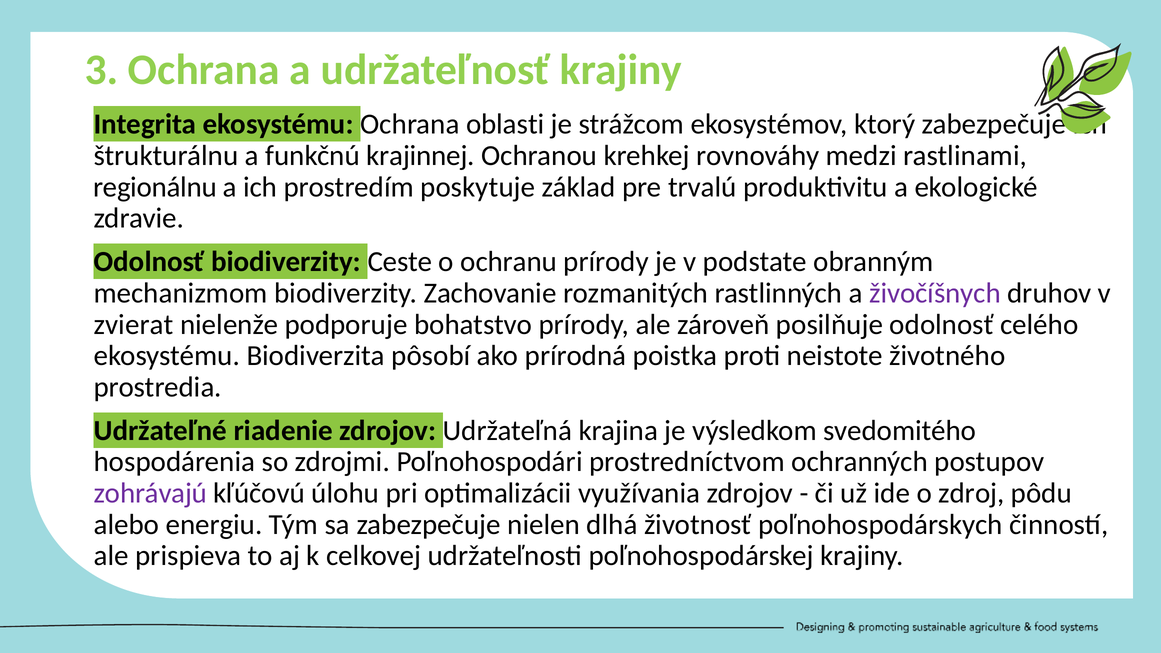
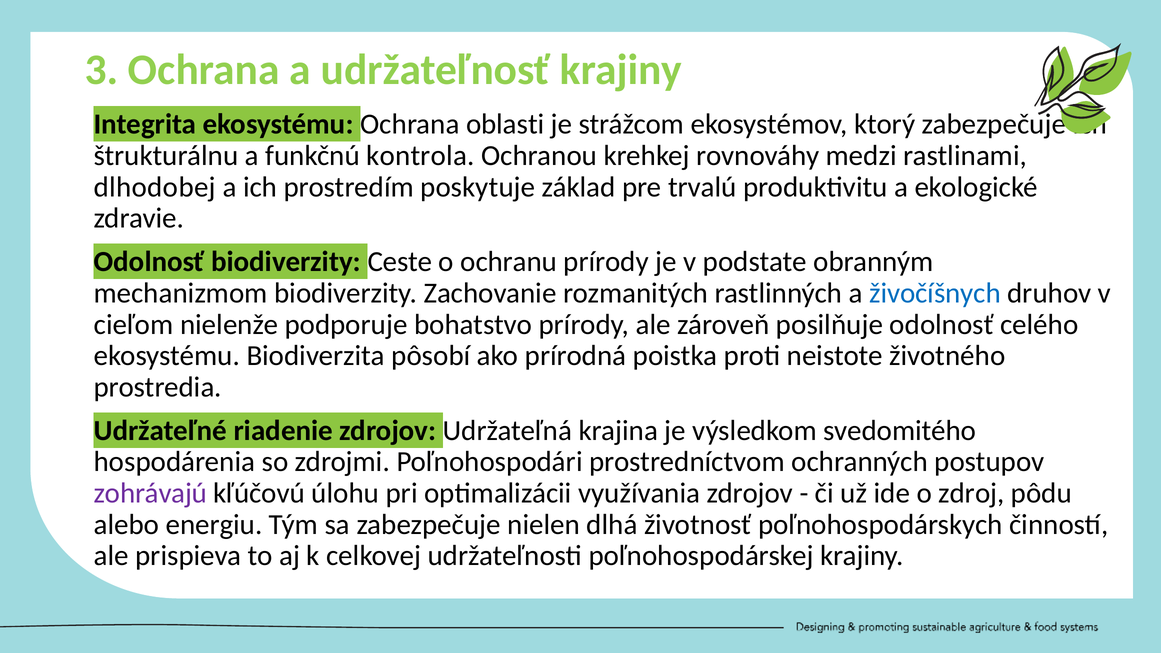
krajinnej: krajinnej -> kontrola (420, 156)
regionálnu: regionálnu -> dlhodobej (155, 187)
živočíšnych colour: purple -> blue (935, 293)
zvierat: zvierat -> cieľom (134, 324)
